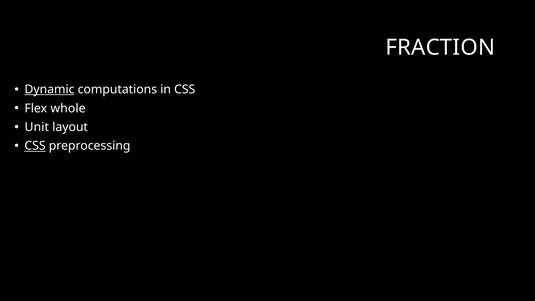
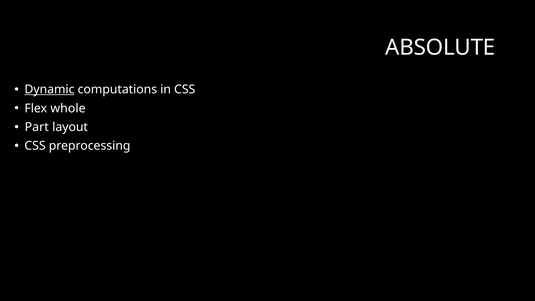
FRACTION: FRACTION -> ABSOLUTE (440, 47)
Unit: Unit -> Part (37, 127)
CSS underline: present -> none (35, 146)
